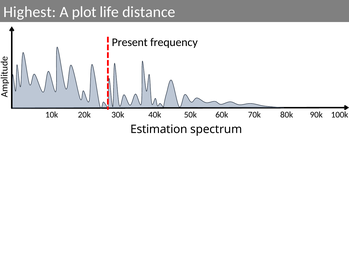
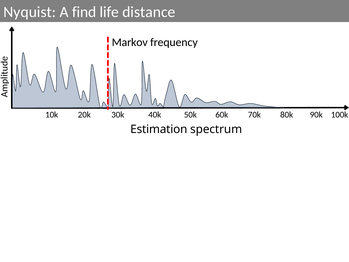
Highest: Highest -> Nyquist (30, 12)
plot: plot -> find (84, 12)
Present: Present -> Markov (130, 42)
